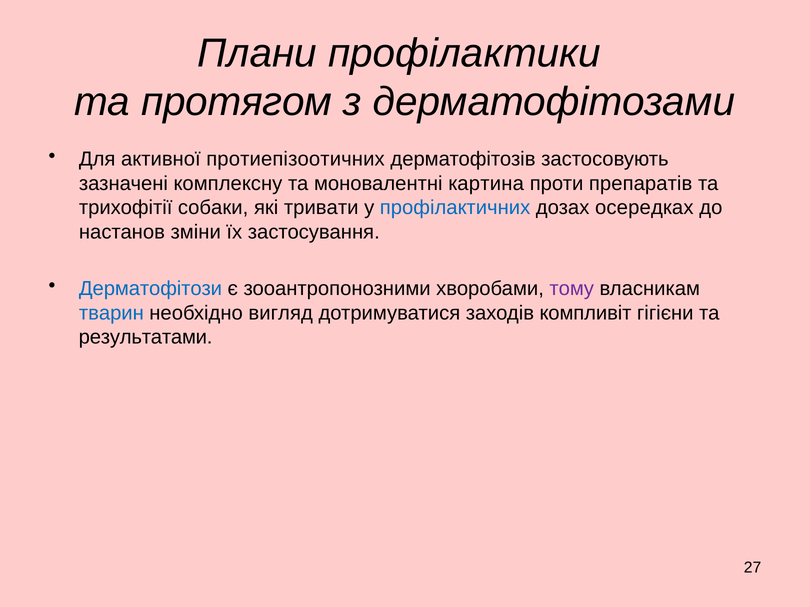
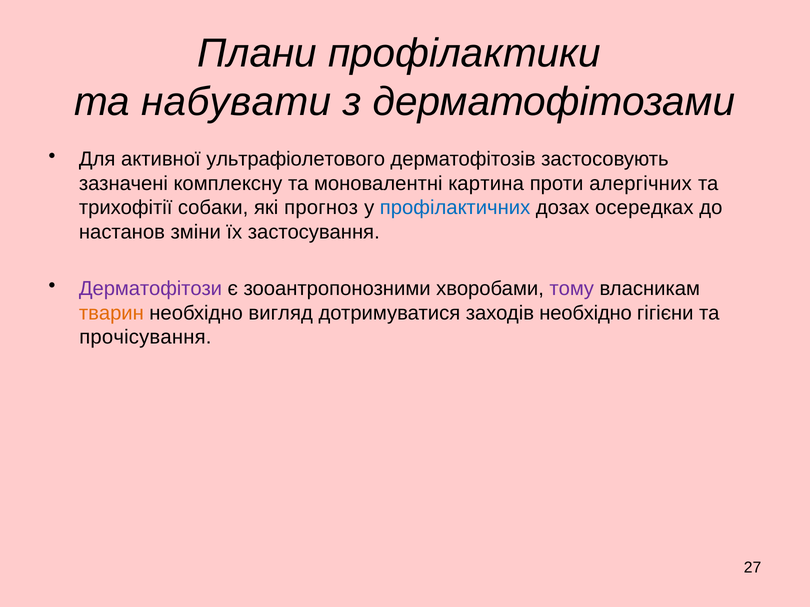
протягом: протягом -> набувати (236, 102)
протиепізоотичних: протиепізоотичних -> ультрафіолетового (296, 159)
препаратів: препаратів -> алергічних (641, 184)
тривати: тривати -> прогноз (321, 208)
Дерматофітози colour: blue -> purple (151, 289)
тварин colour: blue -> orange (111, 313)
заходів компливіт: компливіт -> необхідно (586, 313)
результатами: результатами -> прочісування (145, 338)
